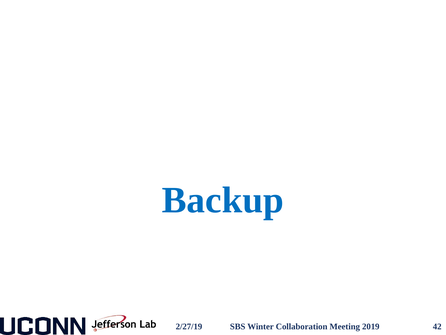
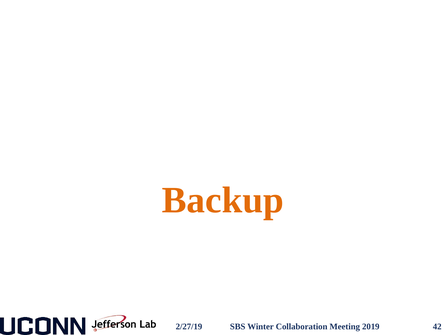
Backup colour: blue -> orange (223, 200)
